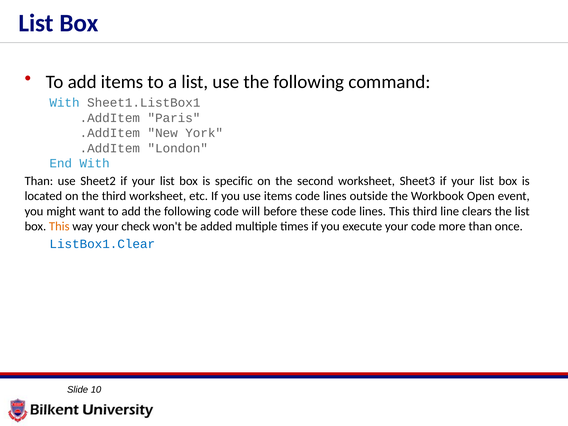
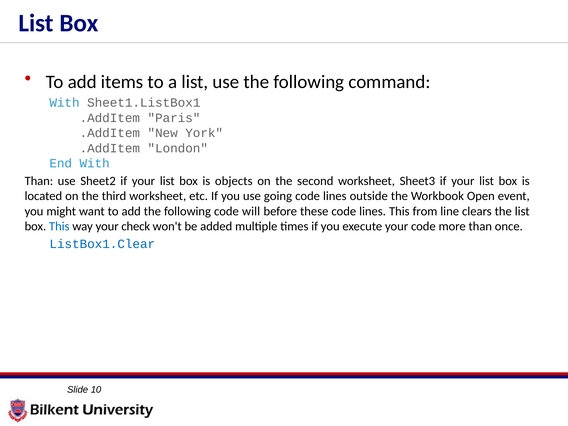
specific: specific -> objects (234, 181)
use items: items -> going (278, 196)
This third: third -> from (425, 211)
This colour: orange -> blue (59, 226)
